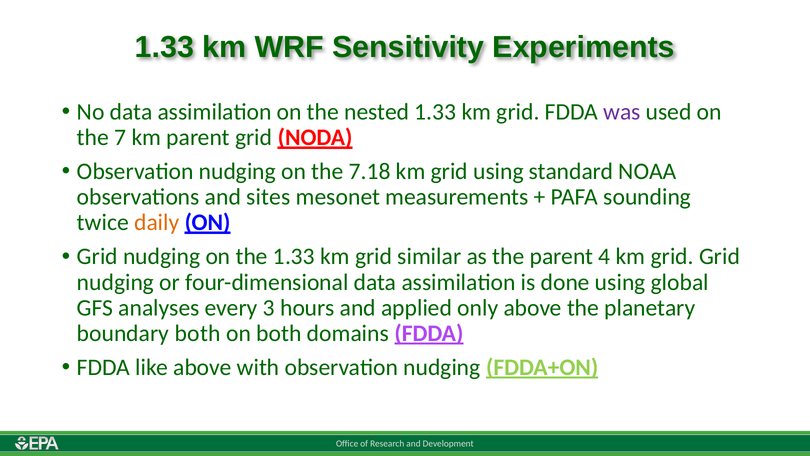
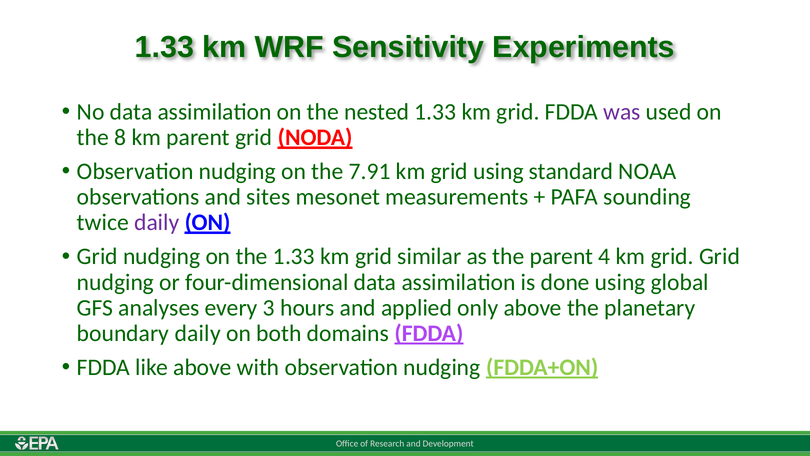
7: 7 -> 8 (120, 137)
7.18: 7.18 -> 7.91 (370, 171)
daily colour: orange -> purple (157, 222)
boundary both: both -> daily (198, 333)
